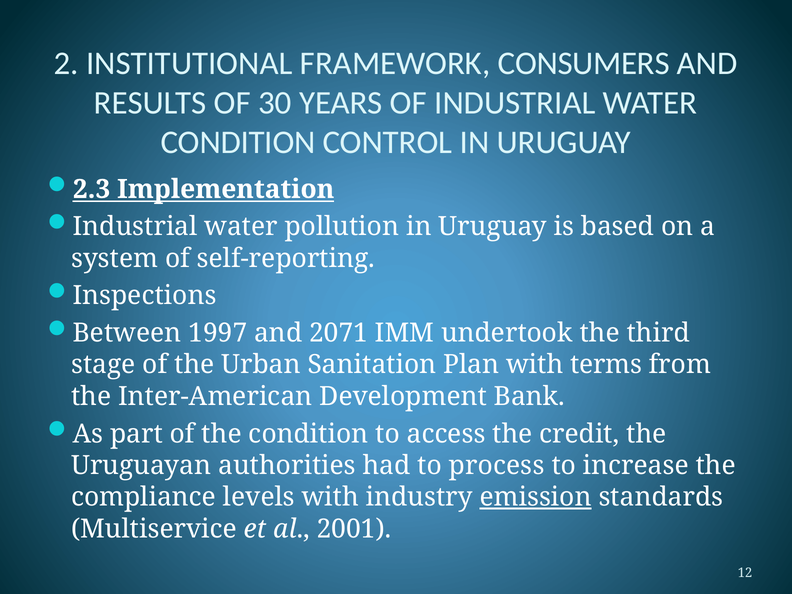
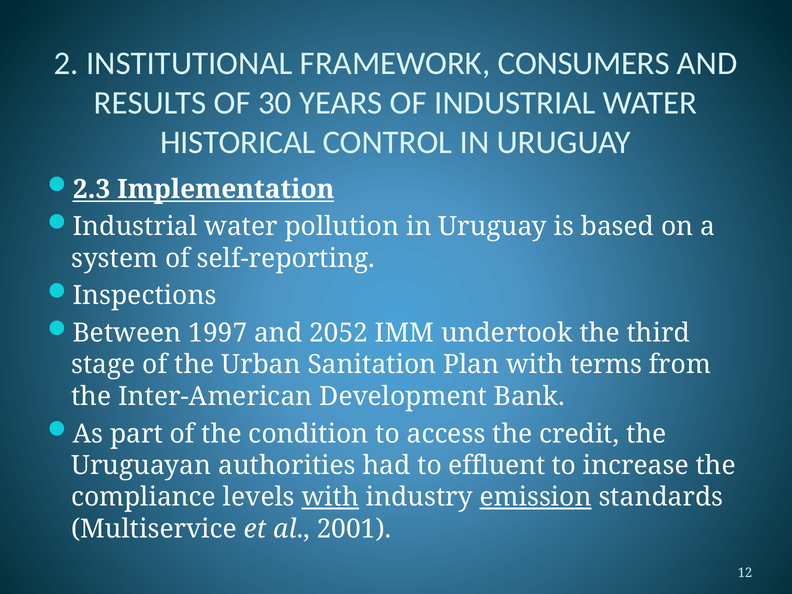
CONDITION: CONDITION -> HISTORICAL (238, 142)
2071: 2071 -> 2052 (339, 333)
process: process -> effluent (497, 465)
with underline: none -> present (330, 497)
